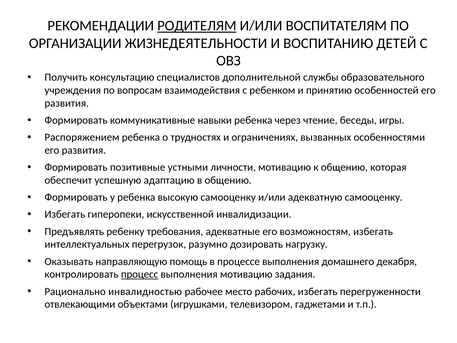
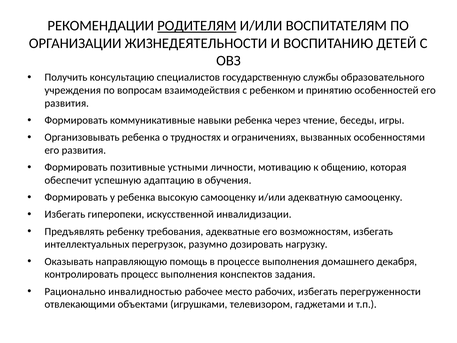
дополнительной: дополнительной -> государственную (262, 77)
Распоряжением: Распоряжением -> Организовывать (82, 137)
в общению: общению -> обучения (228, 180)
процесс underline: present -> none (140, 274)
выполнения мотивацию: мотивацию -> конспектов (246, 274)
